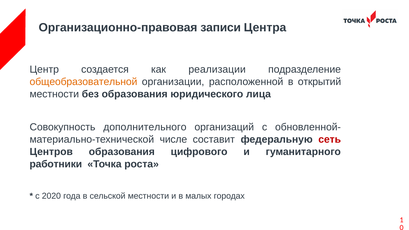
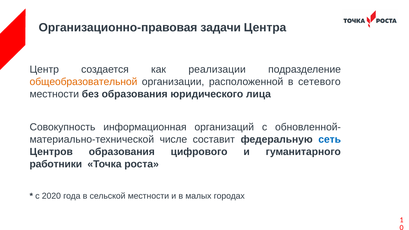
записи: записи -> задачи (221, 28)
открытий: открытий -> сетевого (319, 82)
дополнительного: дополнительного -> информационная (145, 127)
сеть colour: red -> blue (330, 139)
